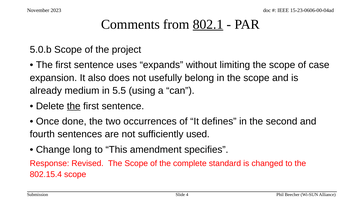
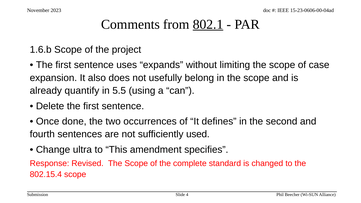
5.0.b: 5.0.b -> 1.6.b (41, 50)
medium: medium -> quantify (82, 91)
the underline: present -> none (74, 106)
long: long -> ultra (82, 150)
